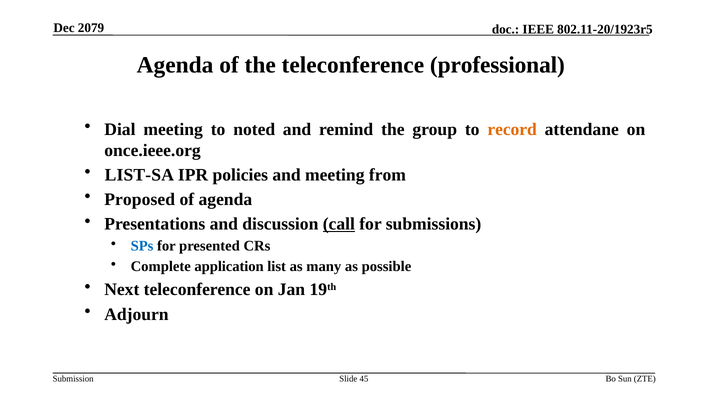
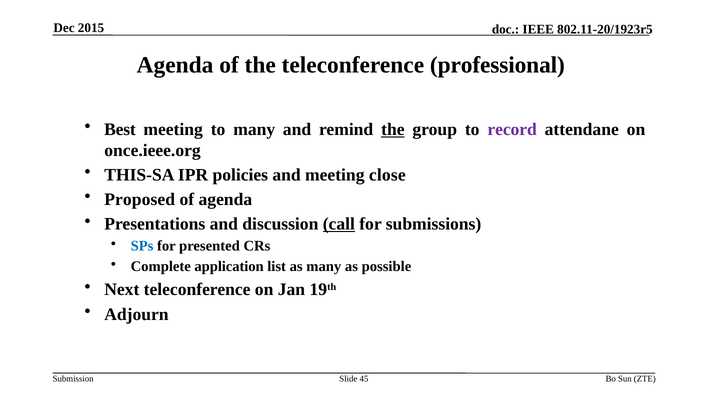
2079: 2079 -> 2015 (91, 28)
Dial: Dial -> Best (120, 129)
to noted: noted -> many (254, 129)
the underline: none -> present (393, 129)
record colour: orange -> purple (512, 129)
LIST-SA: LIST-SA -> THIS-SA (139, 175)
from: from -> close (387, 175)
